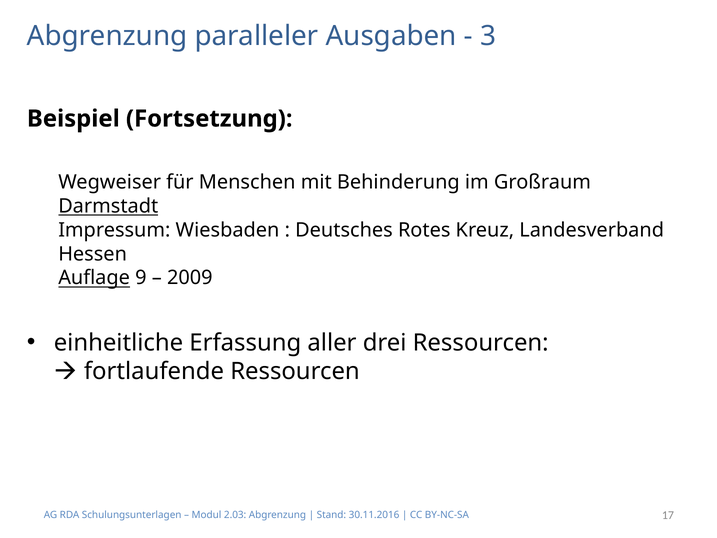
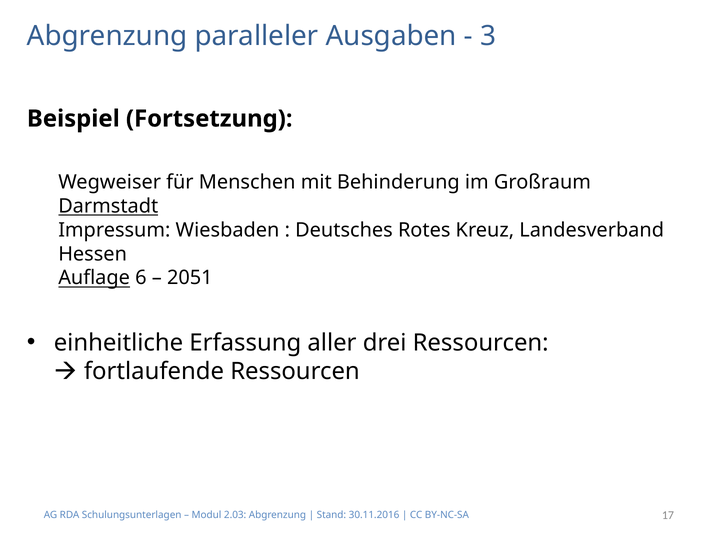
9: 9 -> 6 (141, 278)
2009: 2009 -> 2051 (190, 278)
